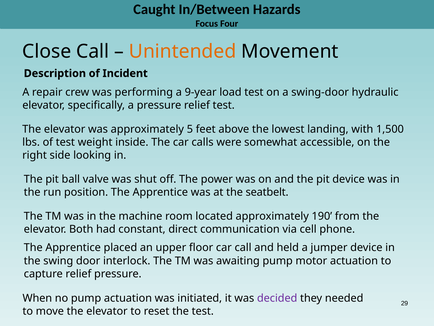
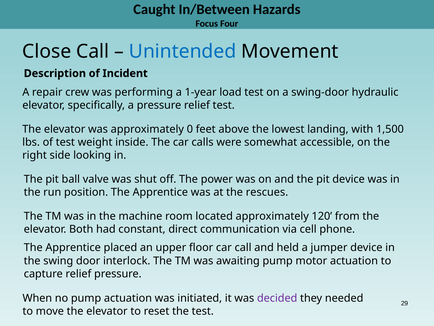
Unintended colour: orange -> blue (183, 51)
9-year: 9-year -> 1-year (201, 92)
5: 5 -> 0 (190, 129)
seatbelt: seatbelt -> rescues (267, 192)
190: 190 -> 120 (322, 216)
